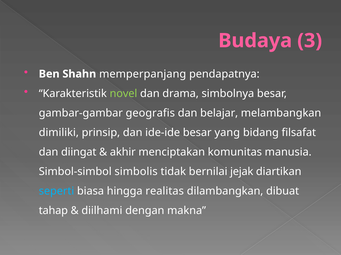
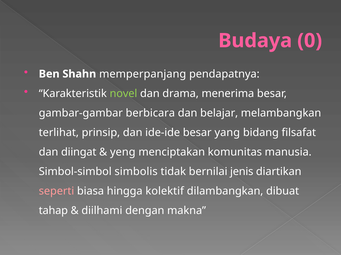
3: 3 -> 0 (310, 41)
simbolnya: simbolnya -> menerima (228, 94)
geografis: geografis -> berbicara (150, 113)
dimiliki: dimiliki -> terlihat (59, 133)
akhir: akhir -> yeng (123, 152)
jejak: jejak -> jenis (242, 172)
seperti colour: light blue -> pink (56, 192)
realitas: realitas -> kolektif (165, 192)
